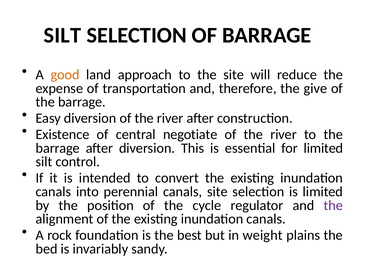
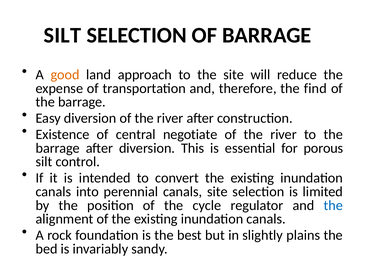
give: give -> find (315, 88)
for limited: limited -> porous (323, 148)
the colour: purple -> blue (333, 205)
weight: weight -> slightly (263, 235)
